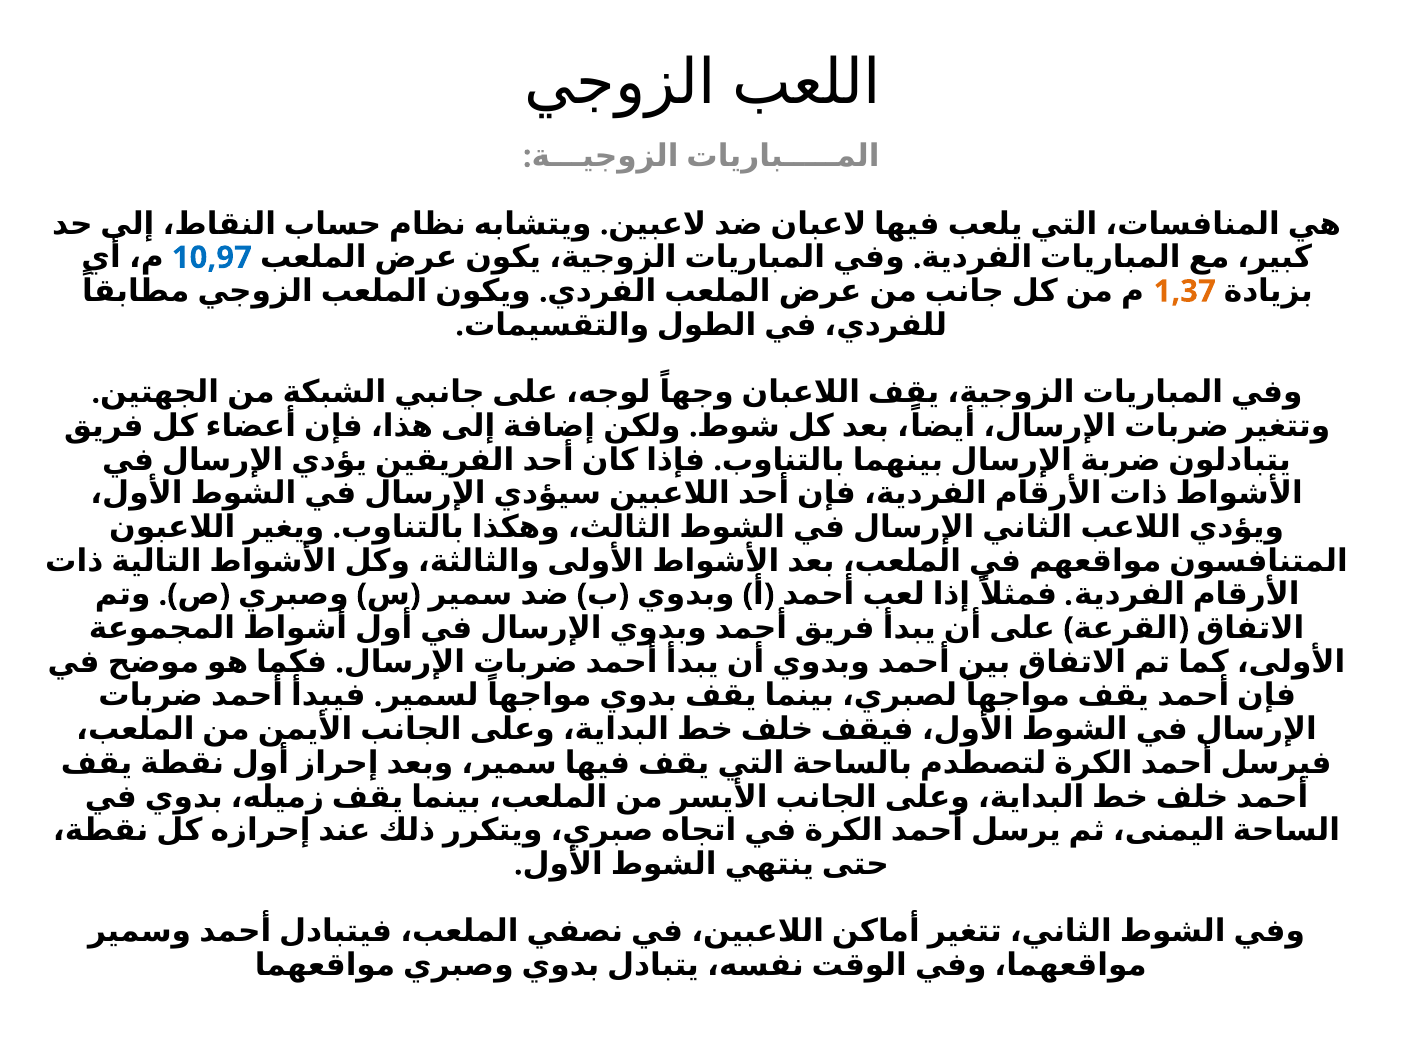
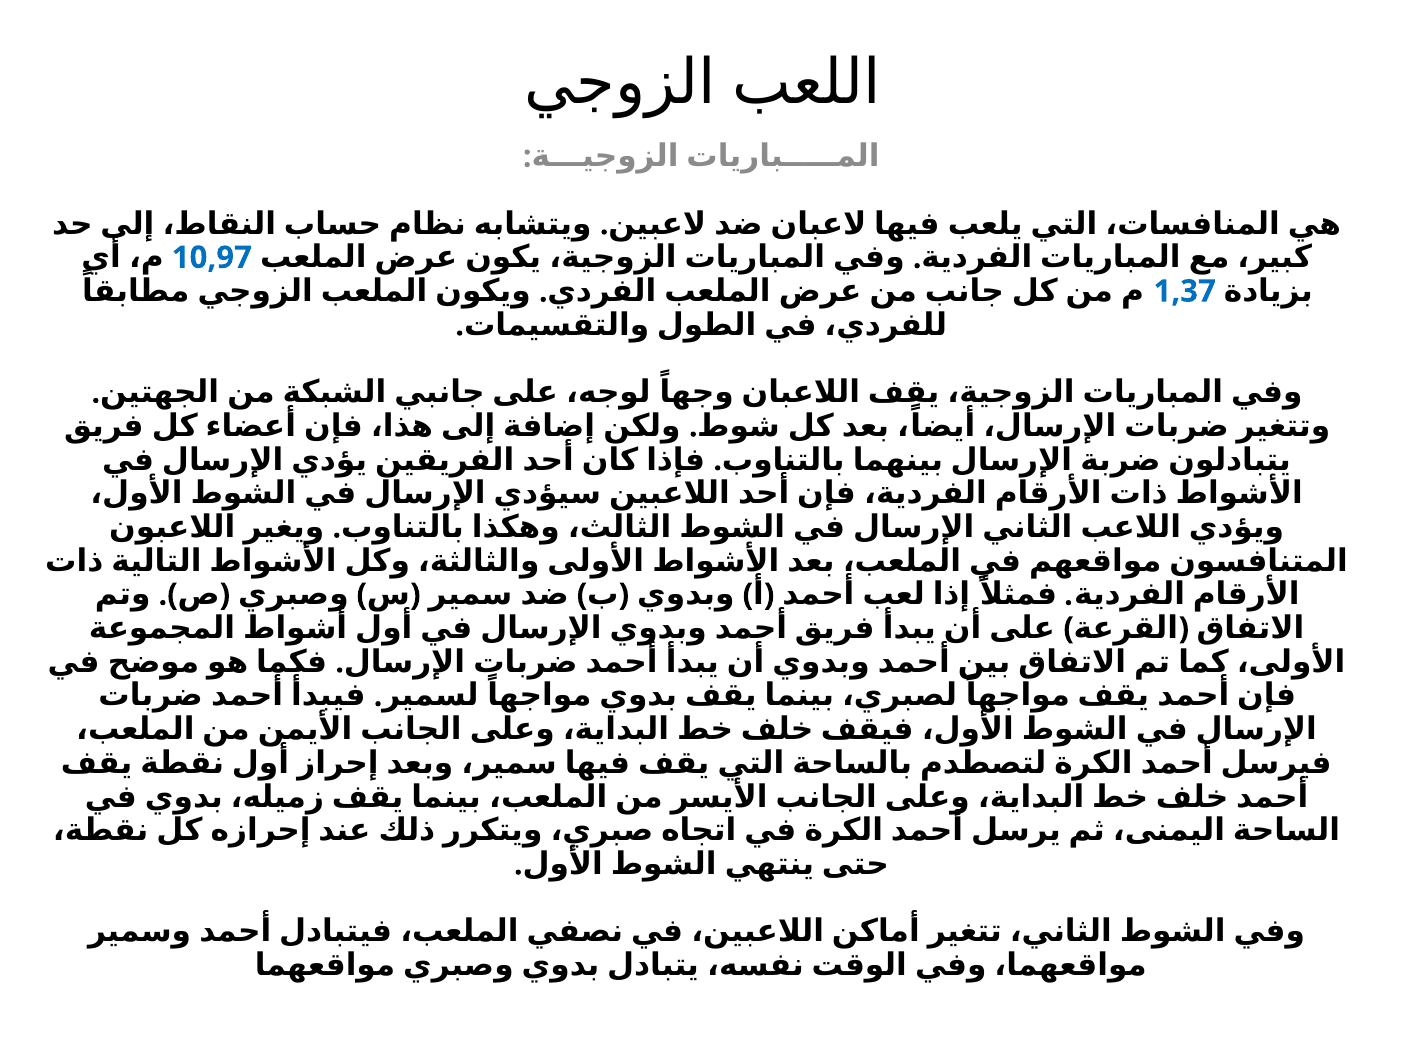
1,37 colour: orange -> blue (1185, 291)
